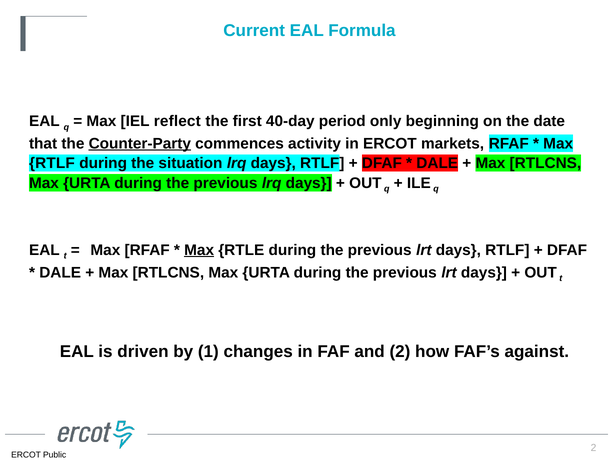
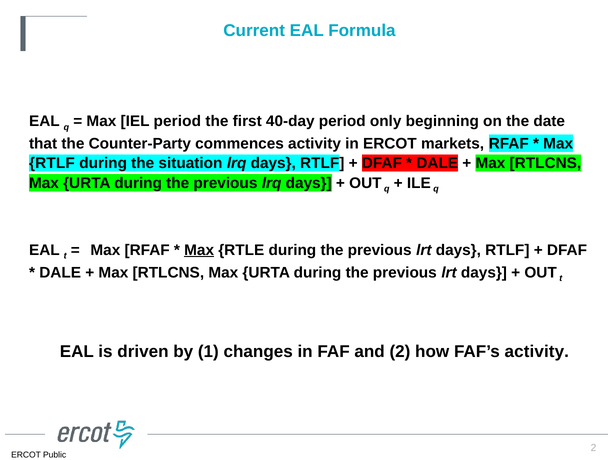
IEL reflect: reflect -> period (177, 121)
Counter-Party underline: present -> none (140, 144)
FAF’s against: against -> activity (537, 352)
